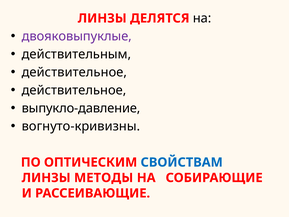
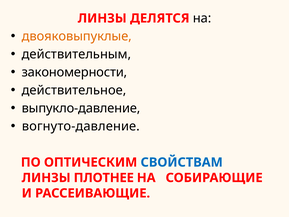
двояковыпуклые colour: purple -> orange (77, 36)
действительное: действительное -> закономерности (74, 72)
вогнуто-кривизны: вогнуто-кривизны -> вогнуто-давление (81, 126)
МЕТОДЫ: МЕТОДЫ -> ПЛОТНЕЕ (104, 178)
